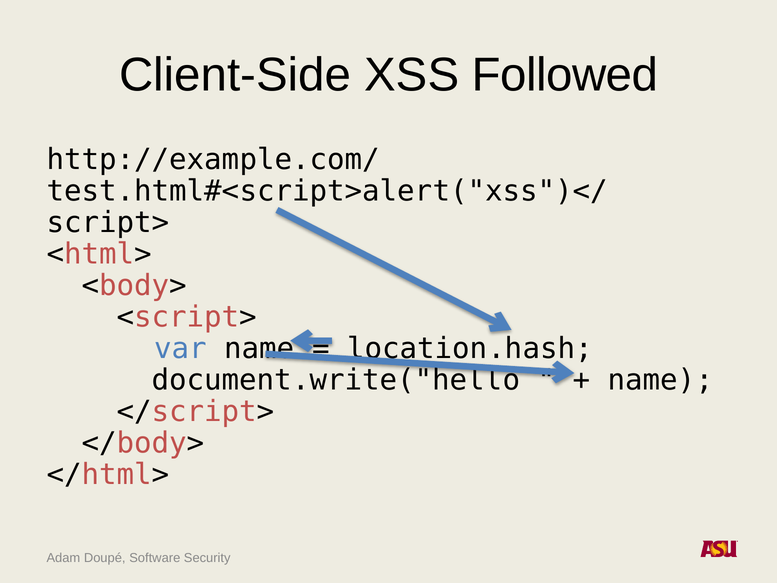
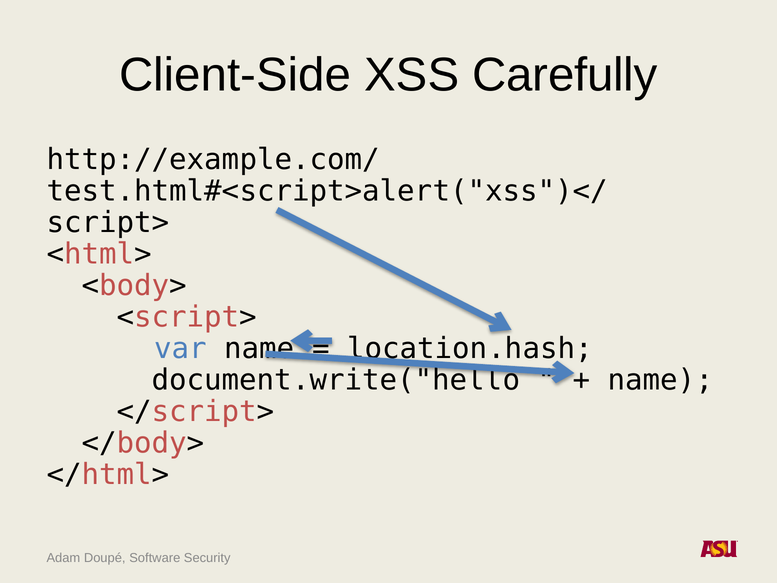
Followed: Followed -> Carefully (565, 75)
